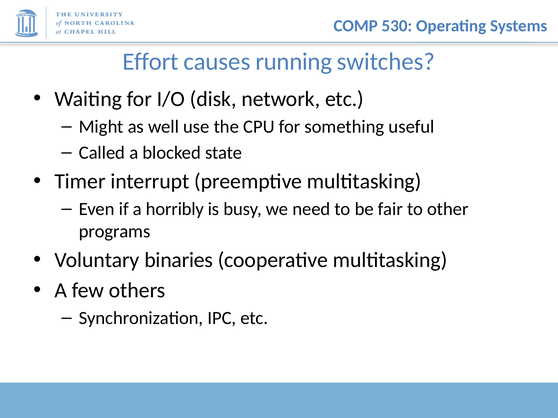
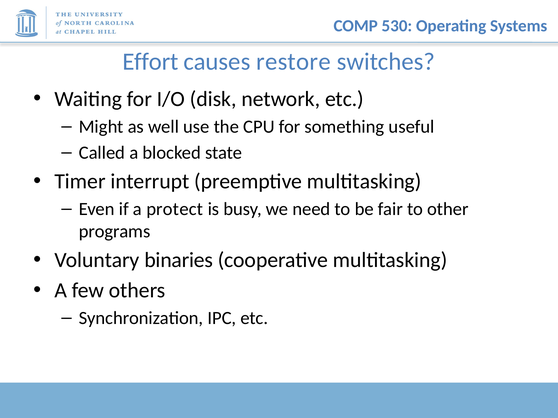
running: running -> restore (293, 62)
horribly: horribly -> protect (175, 209)
